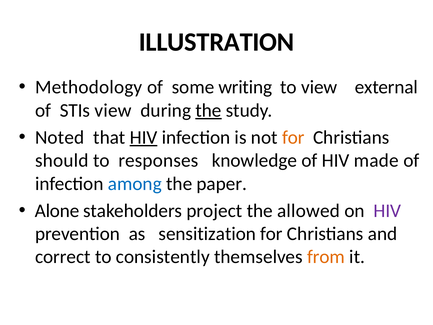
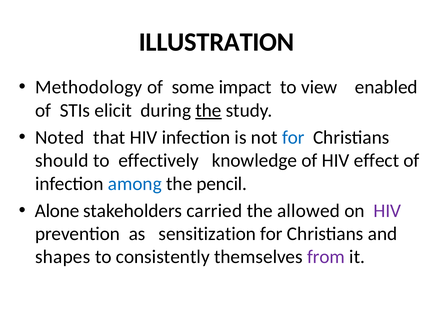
writing: writing -> impact (245, 87)
external: external -> enabled (386, 87)
STIs view: view -> elicit (113, 110)
HIV underline: present -> none (144, 137)
for colour: orange -> blue (293, 137)
responses: responses -> effectively (159, 160)
made: made -> effect (376, 160)
paper: paper -> pencil (222, 184)
project: project -> carried (214, 211)
correct: correct -> shapes (63, 257)
from colour: orange -> purple (326, 257)
